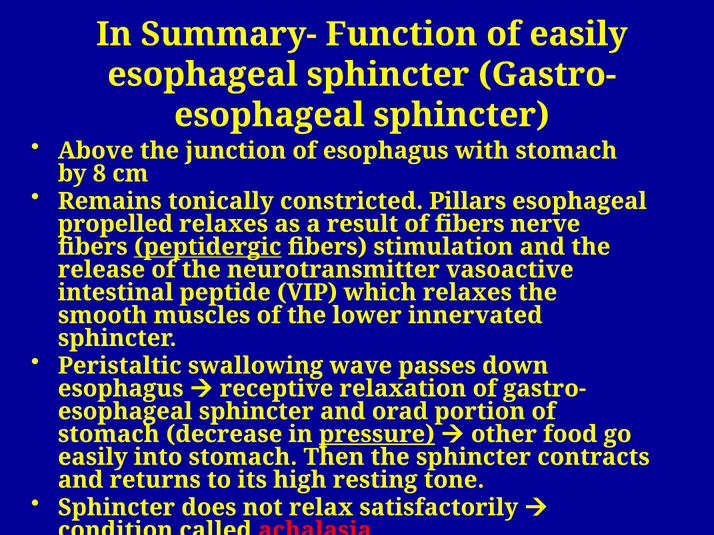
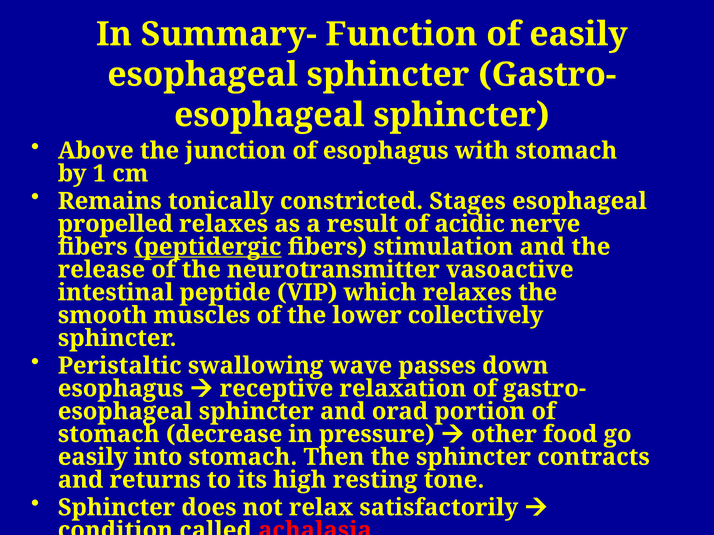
8: 8 -> 1 (99, 174)
Pillars: Pillars -> Stages (468, 201)
of fibers: fibers -> acidic (470, 224)
innervated: innervated -> collectively (475, 316)
pressure underline: present -> none (377, 435)
